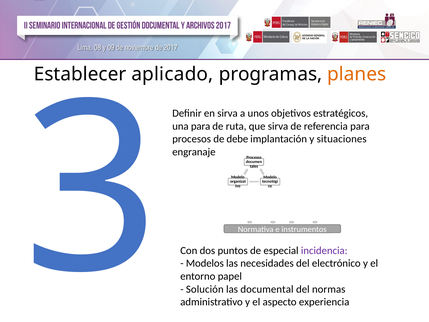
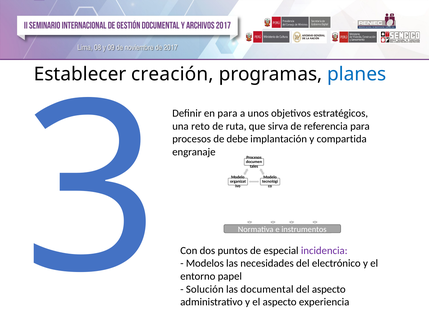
aplicado: aplicado -> creación (172, 74)
planes colour: orange -> blue (357, 74)
en sirva: sirva -> para (227, 113)
una para: para -> reto (200, 126)
situaciones: situaciones -> compartida (342, 139)
del normas: normas -> aspecto (329, 289)
